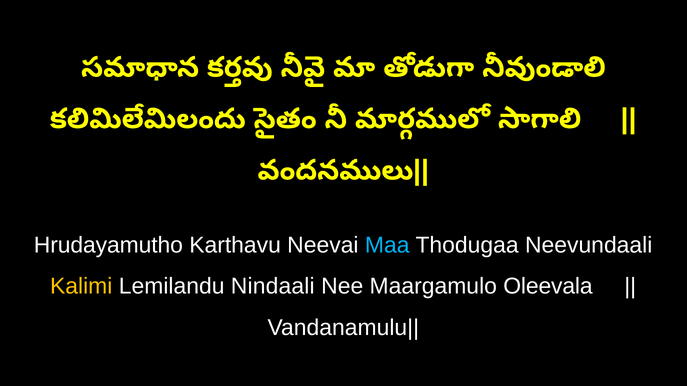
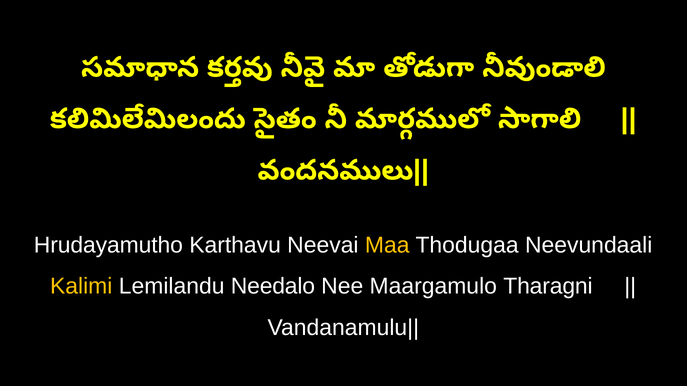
Maa colour: light blue -> yellow (387, 245)
Nindaali: Nindaali -> Needalo (273, 287)
Oleevala: Oleevala -> Tharagni (548, 287)
